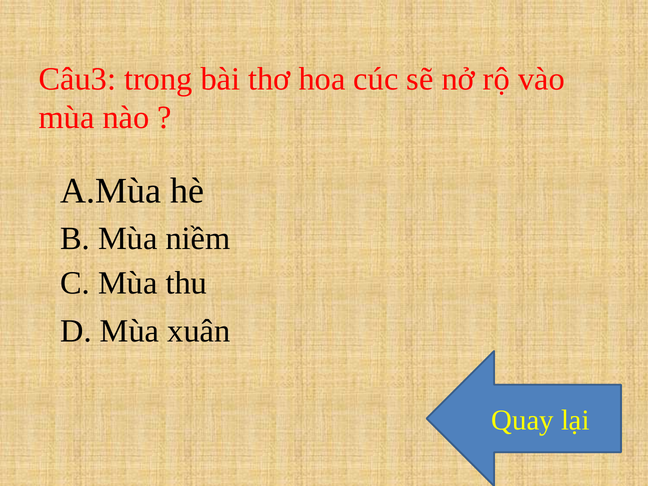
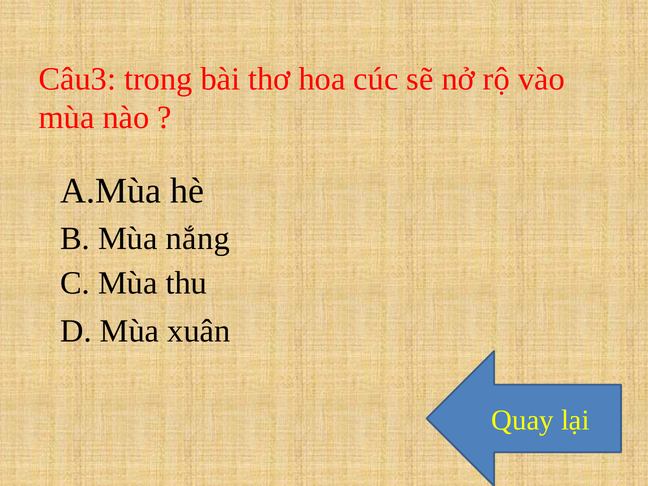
niềm: niềm -> nắng (198, 239)
